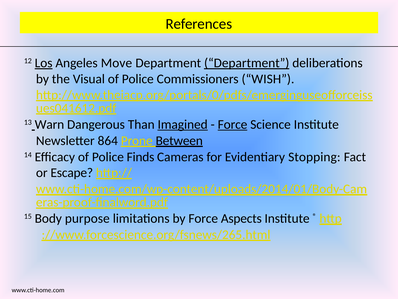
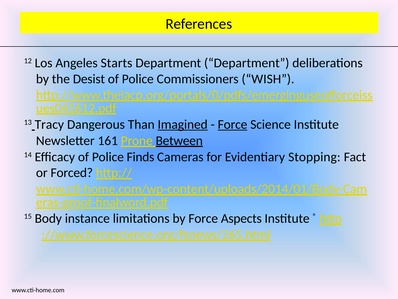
Los underline: present -> none (44, 63)
Move: Move -> Starts (116, 63)
Department underline: present -> none (247, 63)
Visual: Visual -> Desist (89, 79)
Warn: Warn -> Tracy (49, 124)
864: 864 -> 161 (108, 140)
Escape: Escape -> Forced (72, 173)
purpose: purpose -> instance (87, 218)
